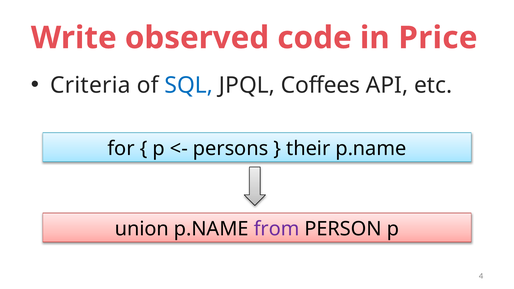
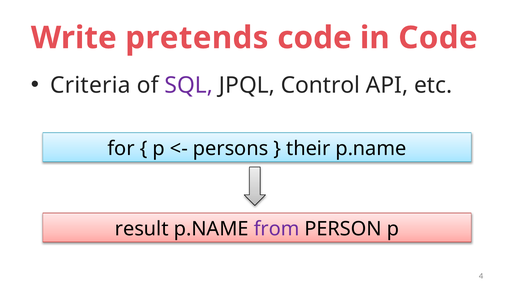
observed: observed -> pretends (197, 38)
in Price: Price -> Code (438, 38)
SQL colour: blue -> purple (189, 85)
Coffees: Coffees -> Control (320, 85)
union: union -> result (142, 229)
